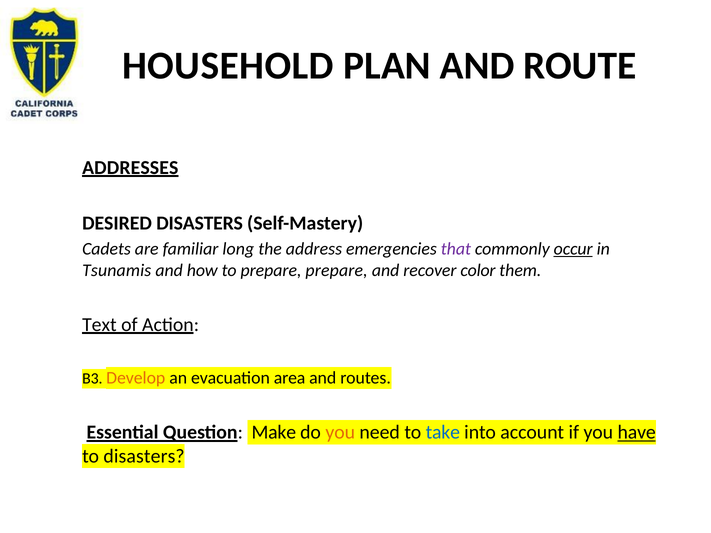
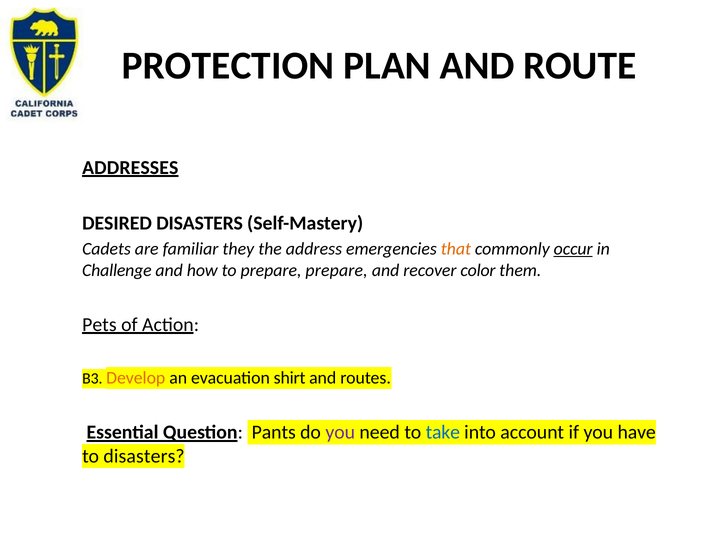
HOUSEHOLD: HOUSEHOLD -> PROTECTION (228, 66)
long: long -> they (238, 249)
that colour: purple -> orange (456, 249)
Tsunamis: Tsunamis -> Challenge (117, 270)
Text: Text -> Pets (99, 325)
area: area -> shirt (290, 378)
Make: Make -> Pants (274, 433)
you colour: orange -> purple (340, 433)
have underline: present -> none (637, 433)
